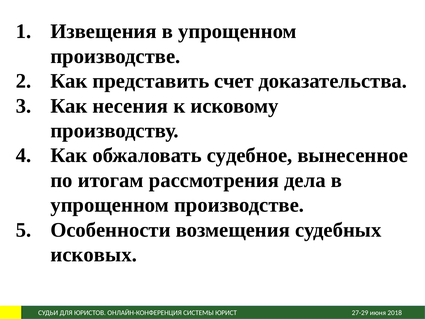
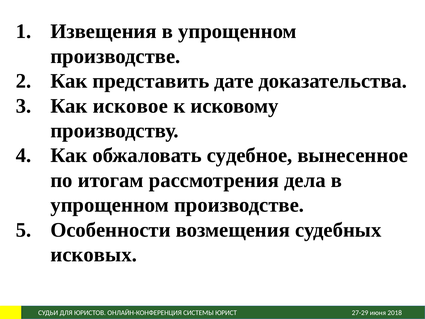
счет: счет -> дате (234, 81)
несения: несения -> исковое (130, 106)
